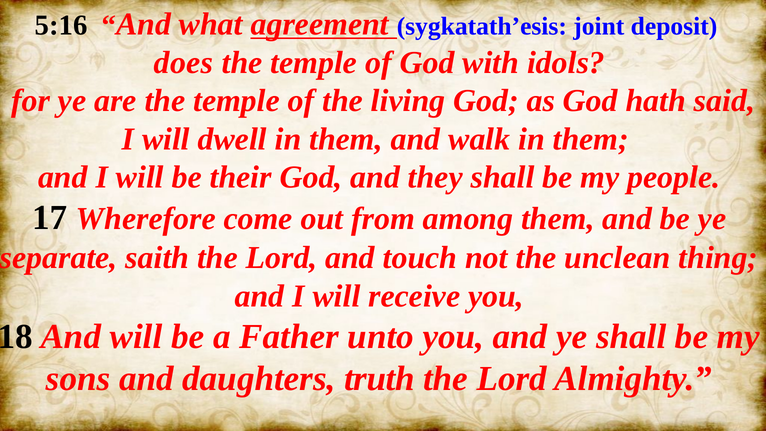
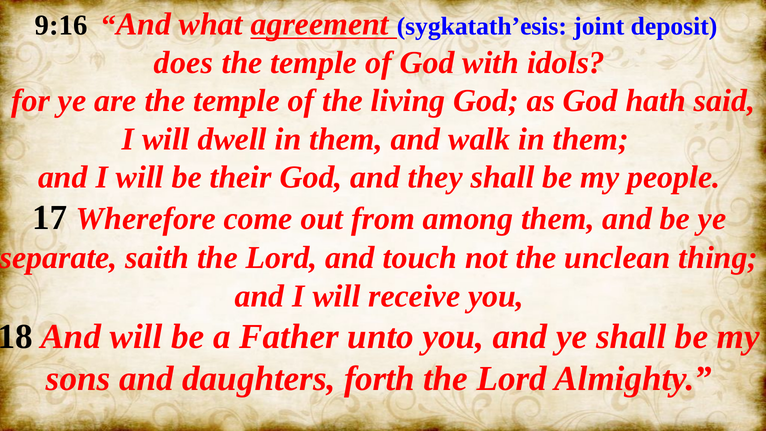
5:16: 5:16 -> 9:16 (61, 25)
truth: truth -> forth (379, 379)
